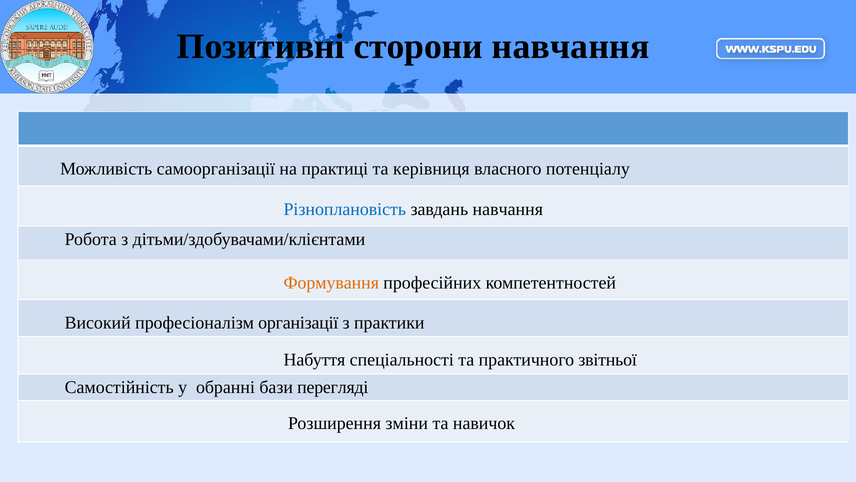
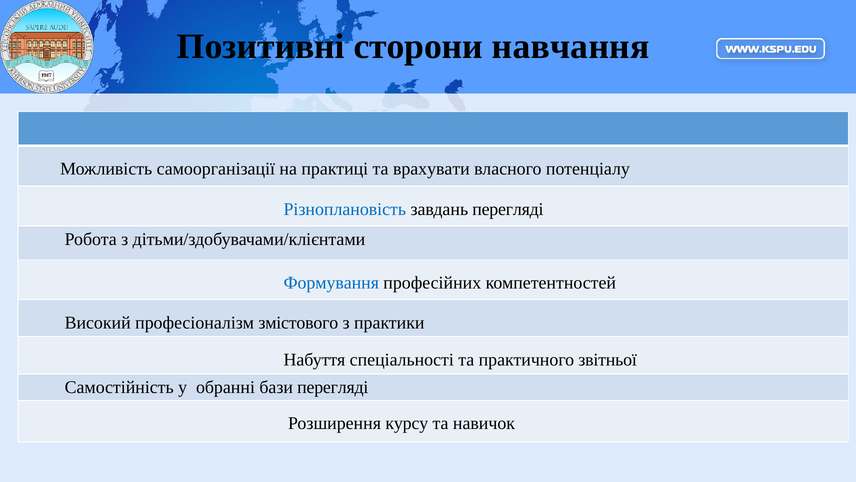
керівниця: керівниця -> врахувати (431, 169)
завдань навчання: навчання -> перегляді (508, 209)
Формування colour: orange -> blue (331, 283)
організації: організації -> змістового (298, 322)
зміни: зміни -> курсу (407, 423)
